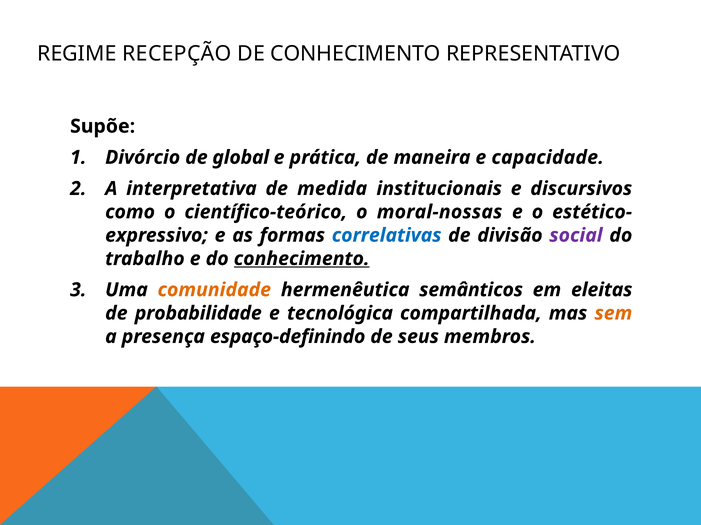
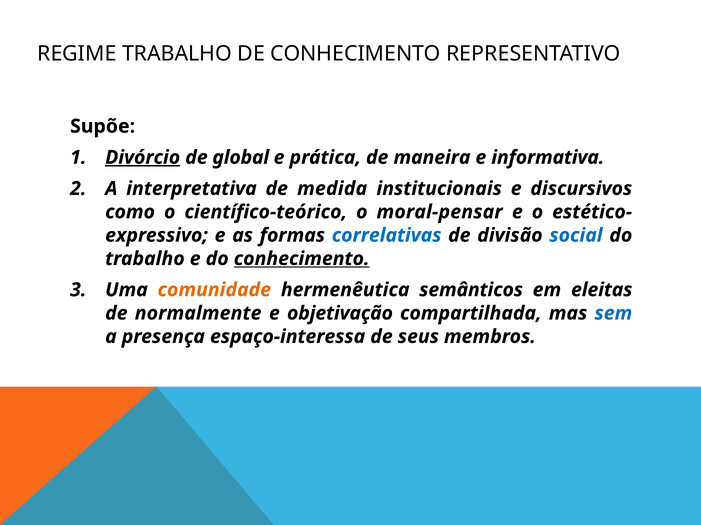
REGIME RECEPÇÃO: RECEPÇÃO -> TRABALHO (177, 54)
Divórcio underline: none -> present (143, 158)
capacidade: capacidade -> informativa (548, 158)
moral-nossas: moral-nossas -> moral-pensar (440, 212)
social colour: purple -> blue (576, 236)
probabilidade: probabilidade -> normalmente (198, 314)
tecnológica: tecnológica -> objetivação (340, 314)
sem colour: orange -> blue (613, 314)
espaço-definindo: espaço-definindo -> espaço-interessa (288, 337)
